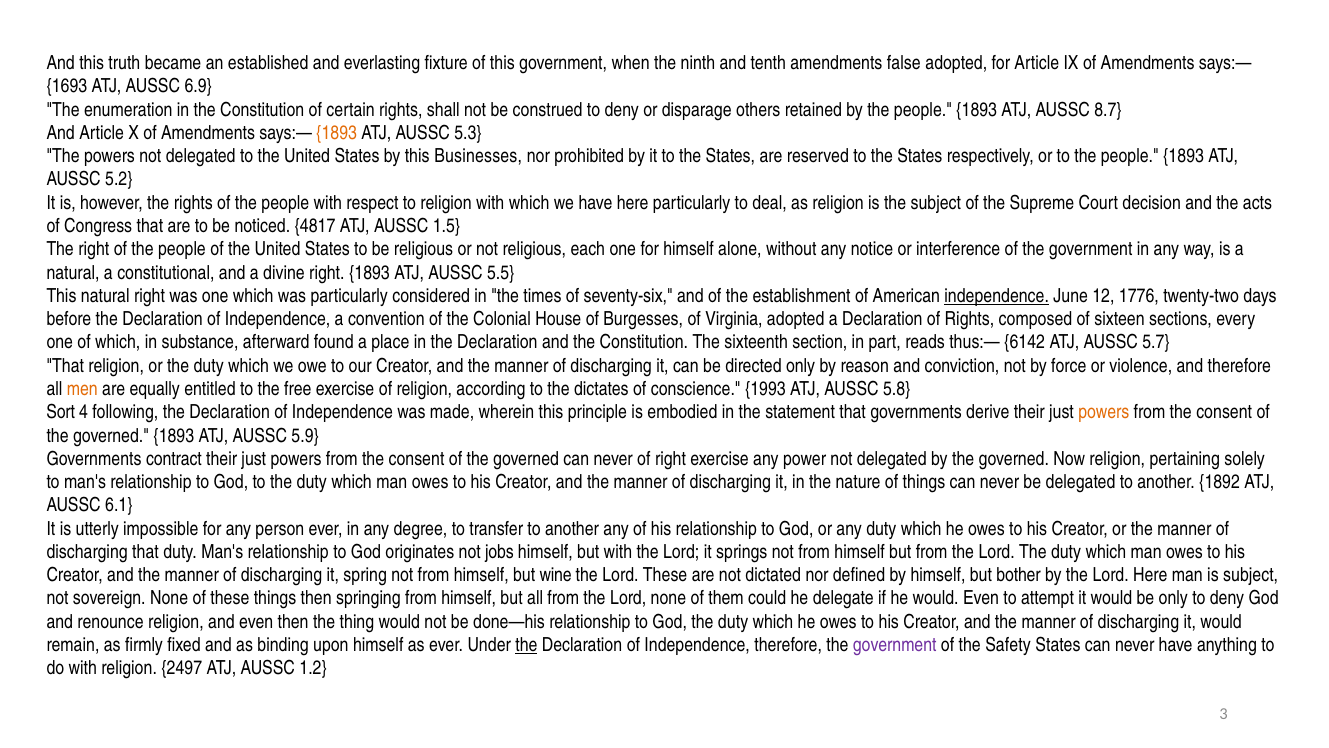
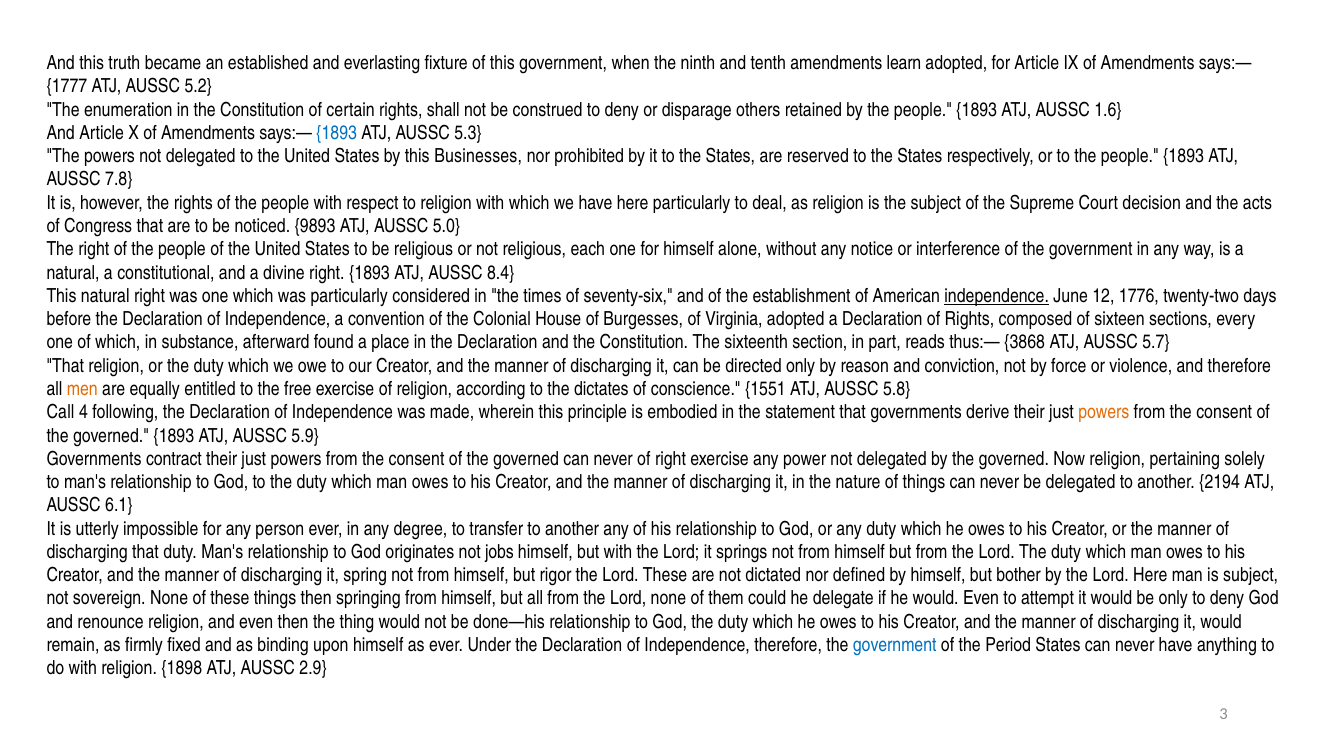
false: false -> learn (904, 63)
1693: 1693 -> 1777 (67, 86)
6.9: 6.9 -> 5.2 (198, 86)
8.7: 8.7 -> 1.6 (1108, 110)
1893 colour: orange -> blue (337, 133)
5.2: 5.2 -> 7.8 (119, 179)
4817: 4817 -> 9893 (315, 226)
1.5: 1.5 -> 5.0 (446, 226)
5.5: 5.5 -> 8.4 (501, 272)
6142: 6142 -> 3868 (1025, 342)
1993: 1993 -> 1551 (765, 389)
Sort: Sort -> Call (61, 412)
1892: 1892 -> 2194 (1220, 482)
wine: wine -> rigor (556, 575)
the underline: present -> none (526, 645)
government colour: purple -> blue (895, 645)
Safety: Safety -> Period (1008, 645)
2497: 2497 -> 1898 (182, 668)
1.2: 1.2 -> 2.9 (313, 668)
